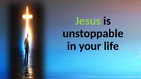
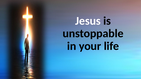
Jesus colour: light green -> white (88, 21)
